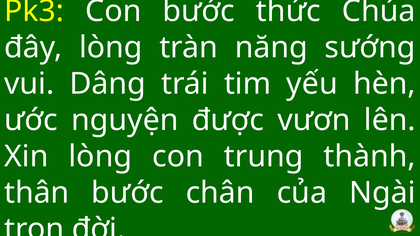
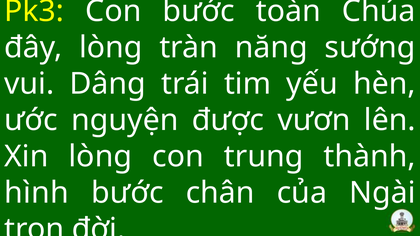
thức: thức -> toàn (288, 11)
thân: thân -> hình (37, 193)
